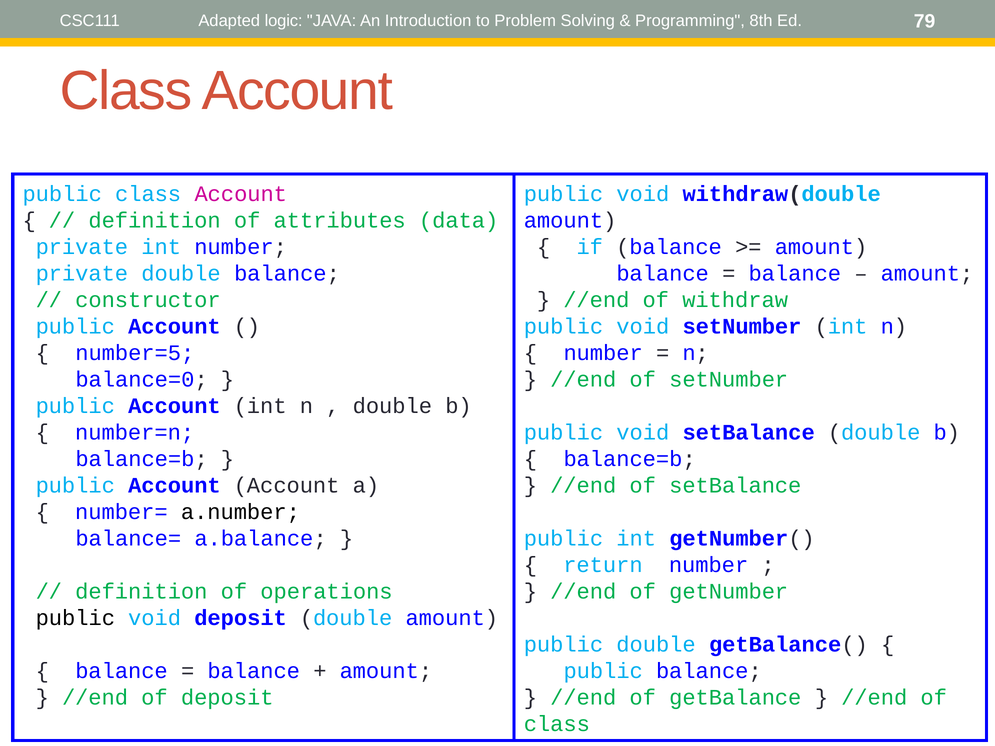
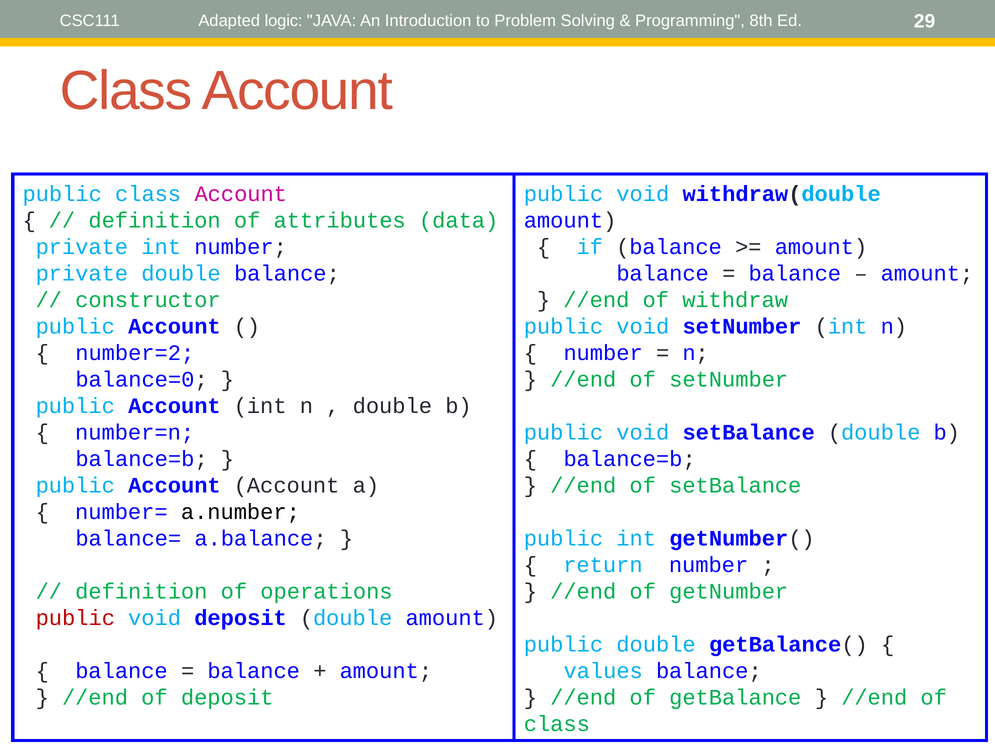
79: 79 -> 29 (925, 21)
number=5: number=5 -> number=2 (135, 353)
public colour: black -> red (75, 618)
public: public -> values (603, 671)
